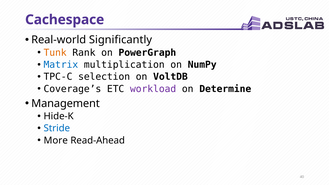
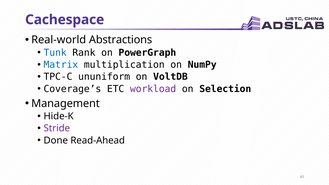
Significantly: Significantly -> Abstractions (121, 40)
Tunk colour: orange -> blue (55, 53)
selection: selection -> ununiform (104, 77)
Determine: Determine -> Selection (225, 89)
Stride colour: blue -> purple (57, 128)
More: More -> Done (56, 140)
